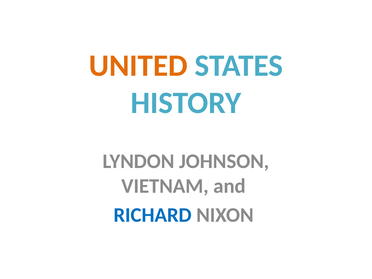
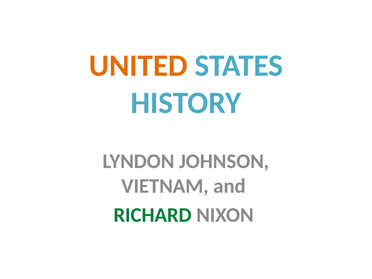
RICHARD colour: blue -> green (153, 215)
